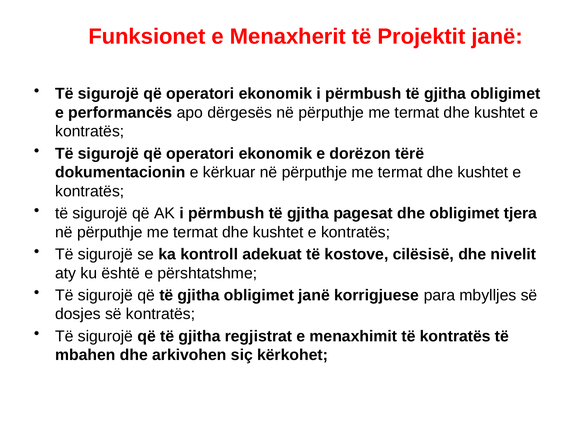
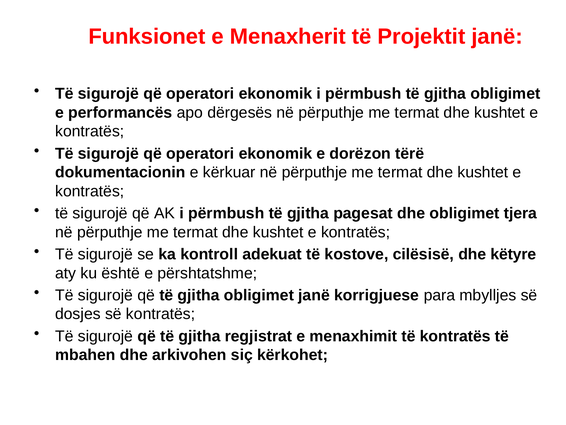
nivelit: nivelit -> këtyre (513, 254)
